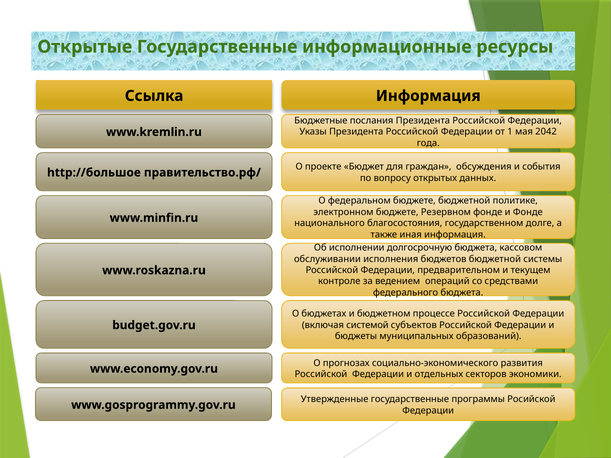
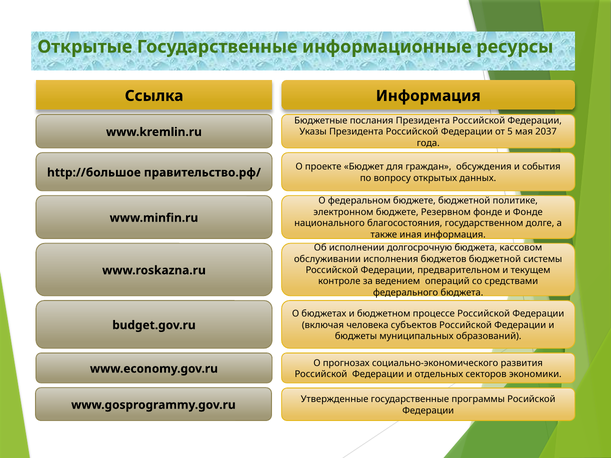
1: 1 -> 5 (510, 132)
2042: 2042 -> 2037 (546, 132)
системой: системой -> человека (367, 325)
